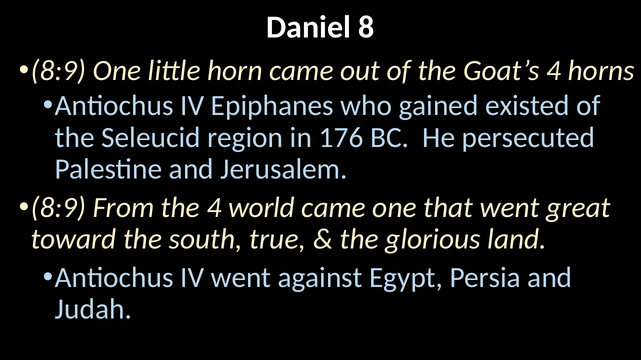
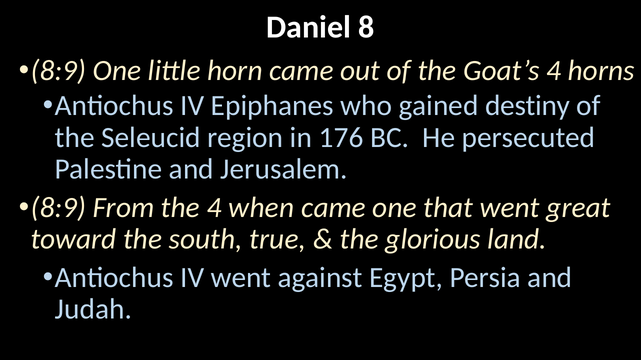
existed: existed -> destiny (528, 106)
world: world -> when (261, 208)
